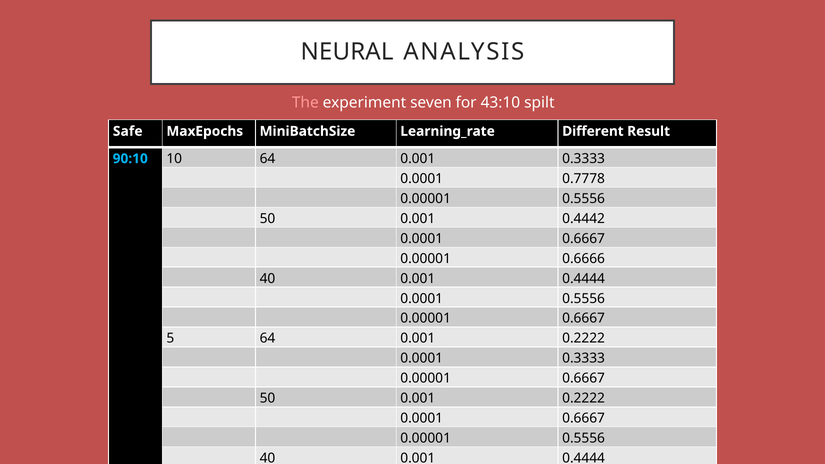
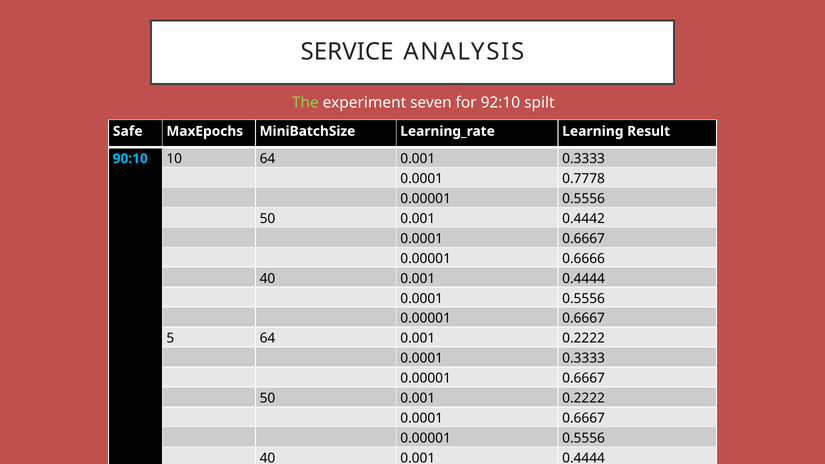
NEURAL: NEURAL -> SERVICE (347, 52)
The colour: pink -> light green (305, 103)
43:10: 43:10 -> 92:10 (500, 103)
Different: Different -> Learning (593, 131)
